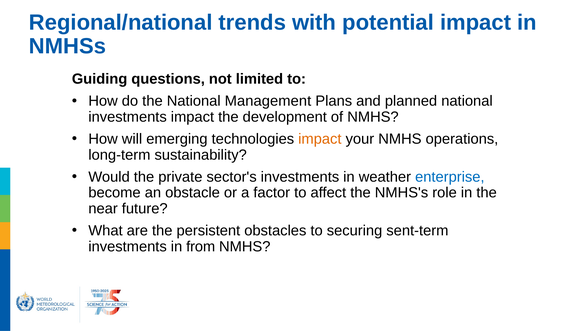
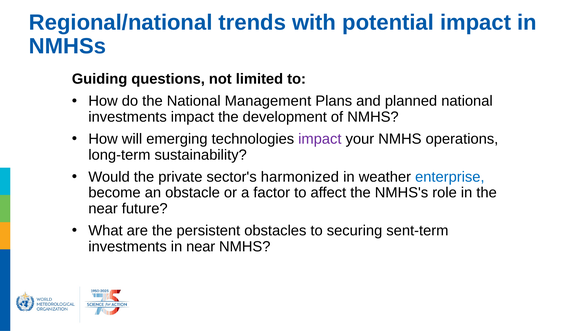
impact colour: orange -> purple (320, 139)
sector's investments: investments -> harmonized (300, 177)
in from: from -> near (201, 246)
